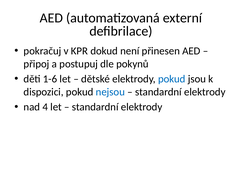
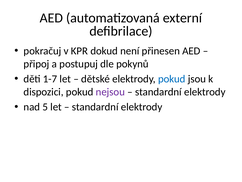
1-6: 1-6 -> 1-7 (50, 79)
nejsou colour: blue -> purple (110, 92)
4: 4 -> 5 (45, 107)
